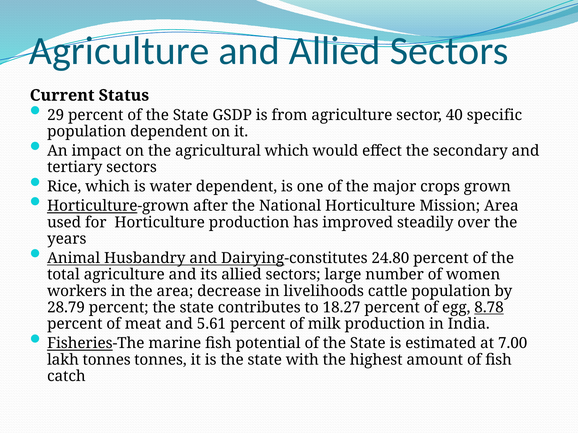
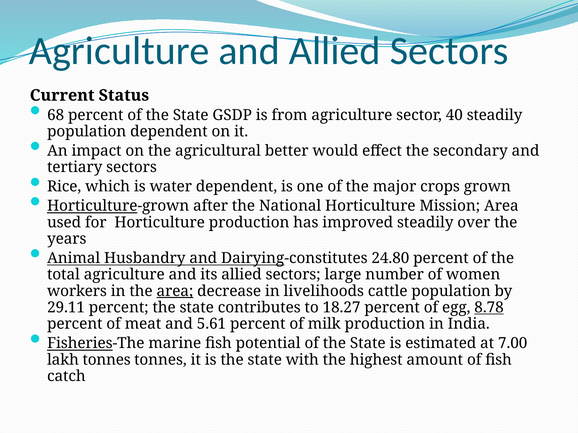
29: 29 -> 68 (56, 115)
40 specific: specific -> steadily (495, 115)
agricultural which: which -> better (287, 151)
area underline: none -> present (175, 291)
28.79: 28.79 -> 29.11 (66, 308)
